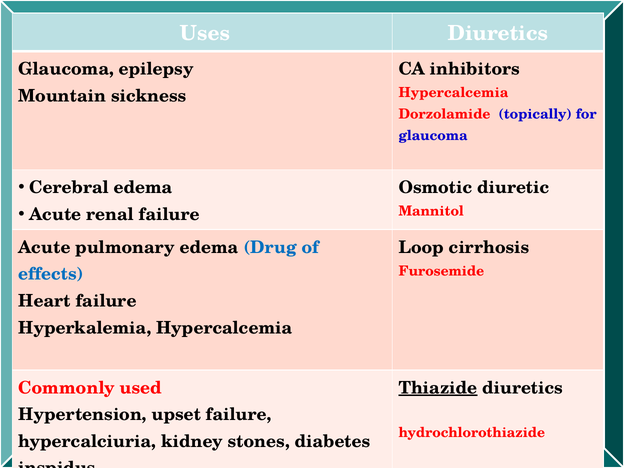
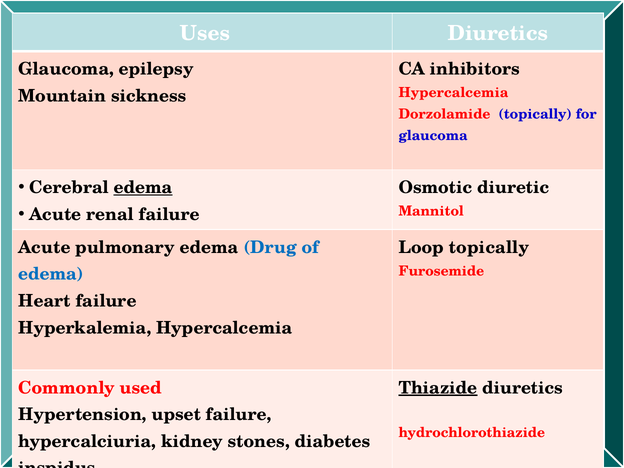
edema underline: none -> present (143, 187)
Loop cirrhosis: cirrhosis -> topically (489, 247)
effects: effects -> edema (51, 274)
